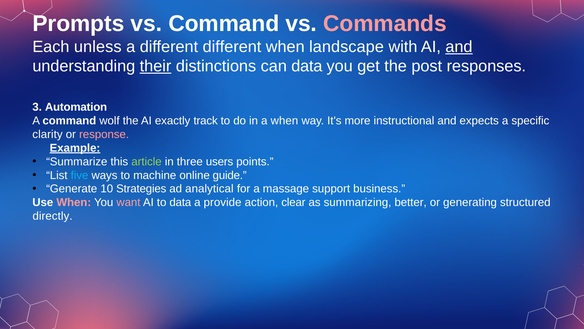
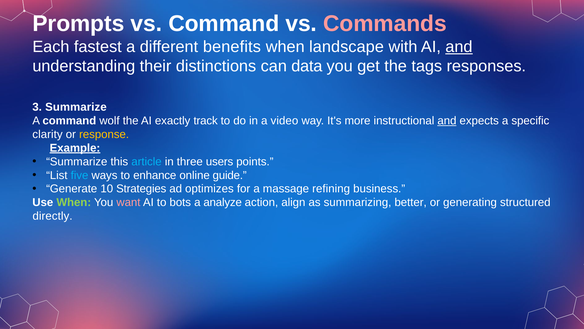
unless: unless -> fastest (98, 47)
different different: different -> benefits (232, 47)
their underline: present -> none (156, 66)
post: post -> tags (427, 66)
3 Automation: Automation -> Summarize (76, 107)
a when: when -> video (284, 120)
and underline: none -> present (447, 120)
response colour: pink -> yellow (104, 134)
article colour: light green -> light blue (146, 161)
machine: machine -> enhance (155, 175)
analytical: analytical -> optimizes (209, 189)
support: support -> refining (331, 189)
When colour: pink -> light green (74, 202)
to data: data -> bots (180, 202)
provide: provide -> analyze (223, 202)
clear: clear -> align (293, 202)
